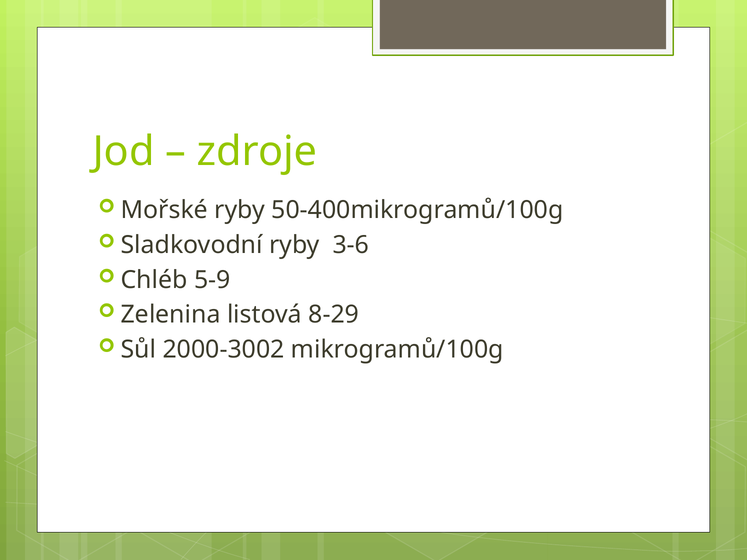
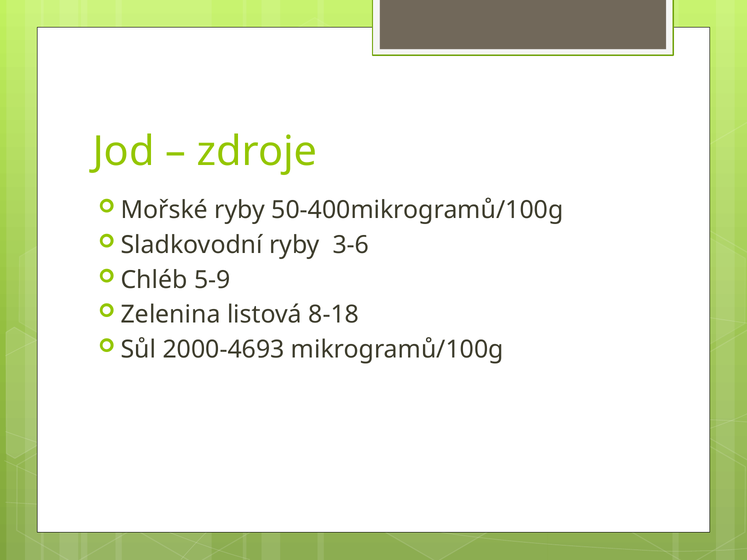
8-29: 8-29 -> 8-18 (334, 315)
2000-3002: 2000-3002 -> 2000-4693 (224, 350)
